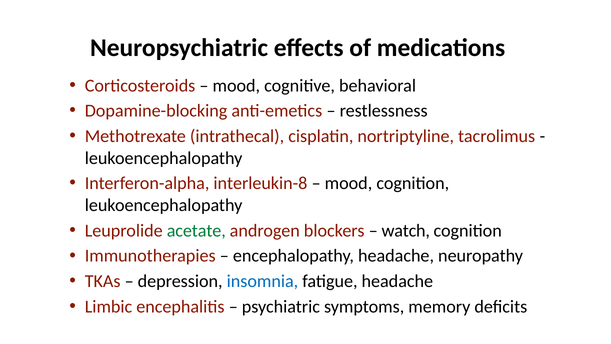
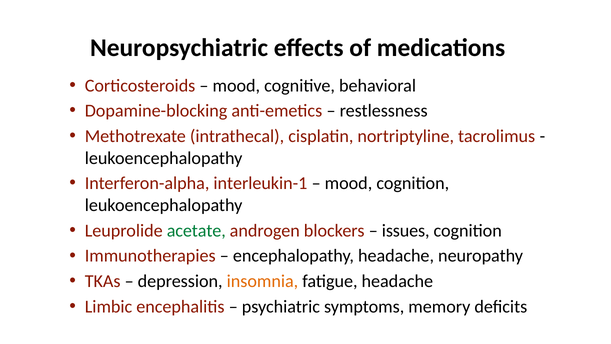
interleukin-8: interleukin-8 -> interleukin-1 (260, 183)
watch: watch -> issues (406, 230)
insomnia colour: blue -> orange (262, 281)
